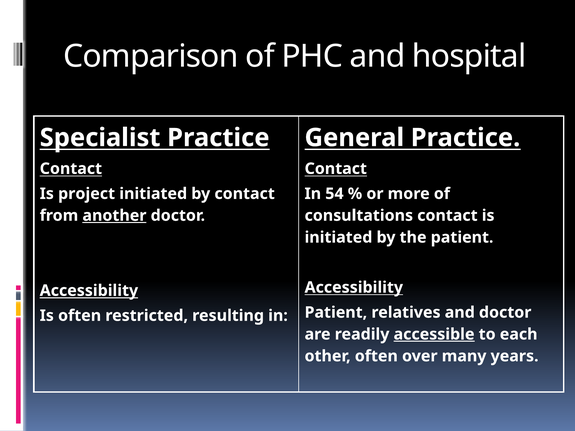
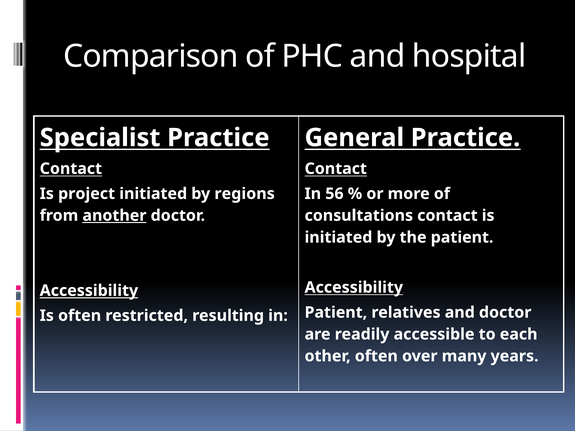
by contact: contact -> regions (245, 194)
54: 54 -> 56 (334, 194)
accessible underline: present -> none (434, 334)
